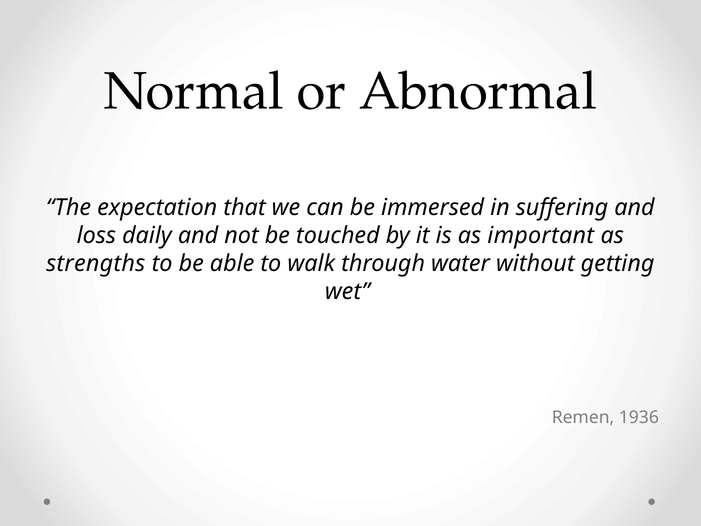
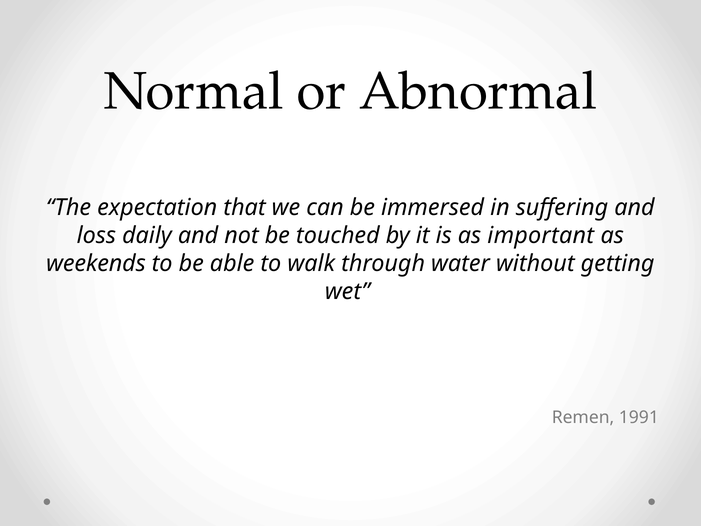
strengths: strengths -> weekends (96, 263)
1936: 1936 -> 1991 (639, 417)
